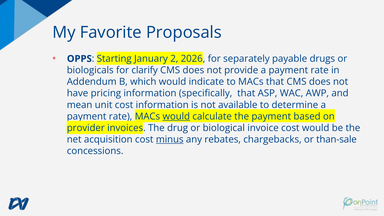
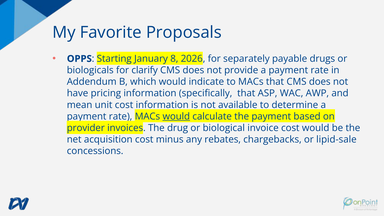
2: 2 -> 8 (174, 59)
minus underline: present -> none (170, 139)
than-sale: than-sale -> lipid-sale (336, 139)
